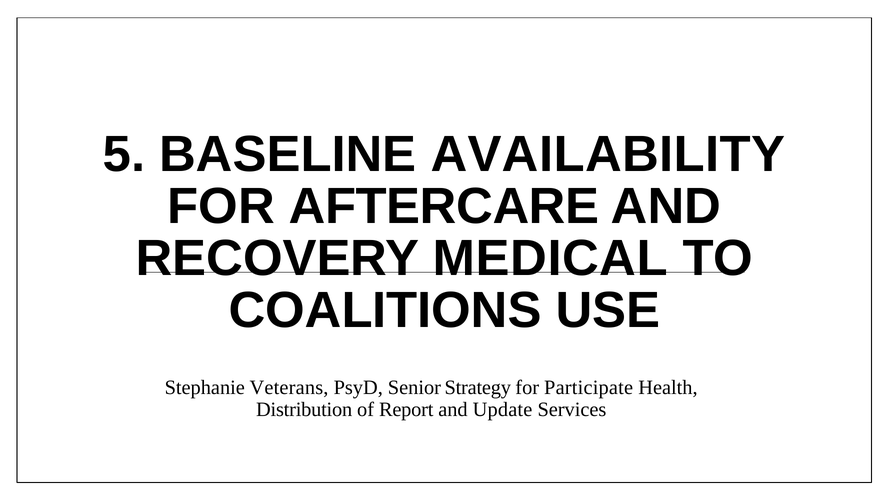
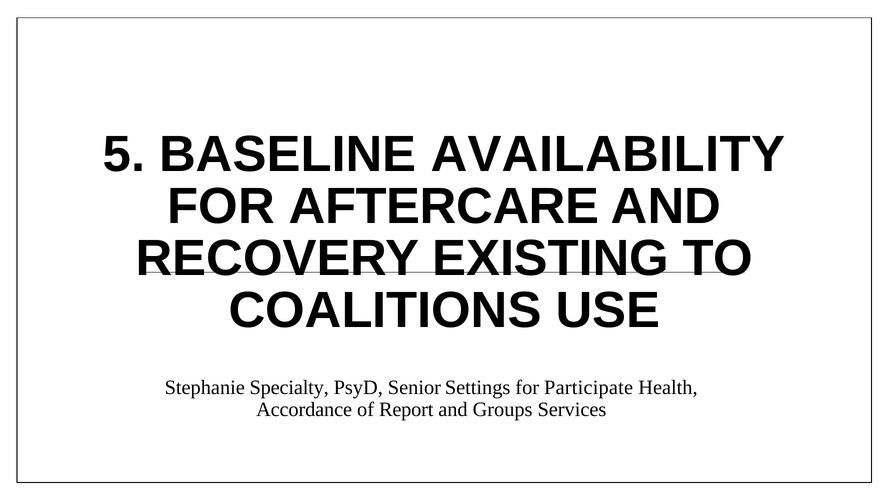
MEDICAL: MEDICAL -> EXISTING (551, 259)
Veterans: Veterans -> Specialty (289, 388)
Strategy: Strategy -> Settings (478, 388)
Distribution: Distribution -> Accordance (304, 410)
Update: Update -> Groups (503, 410)
